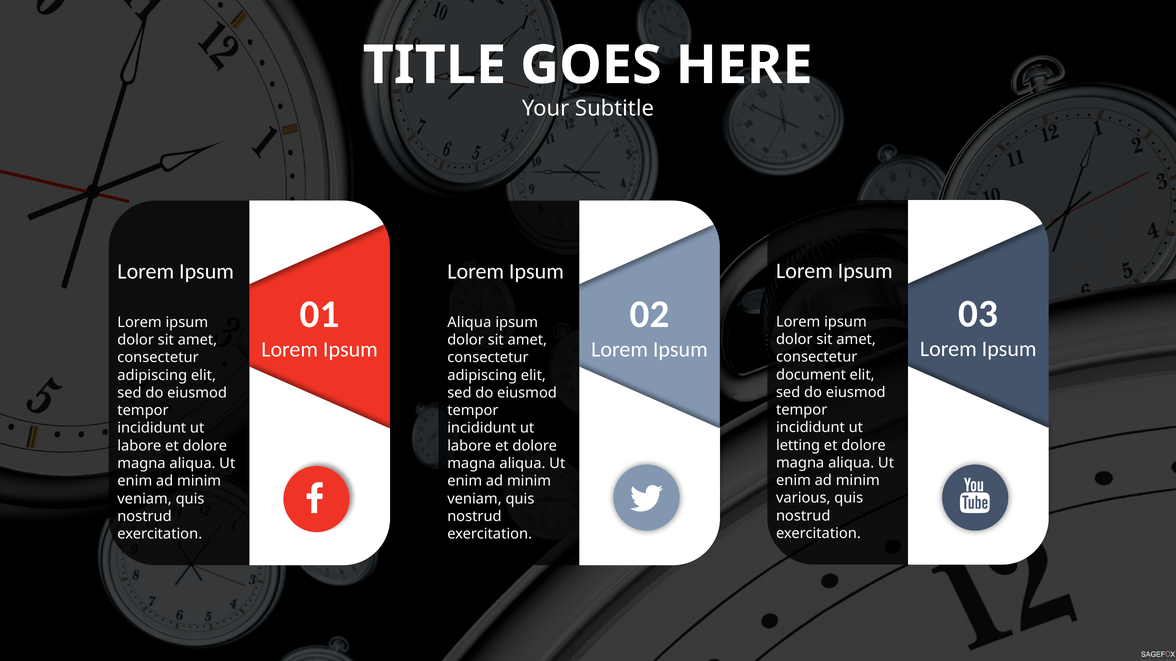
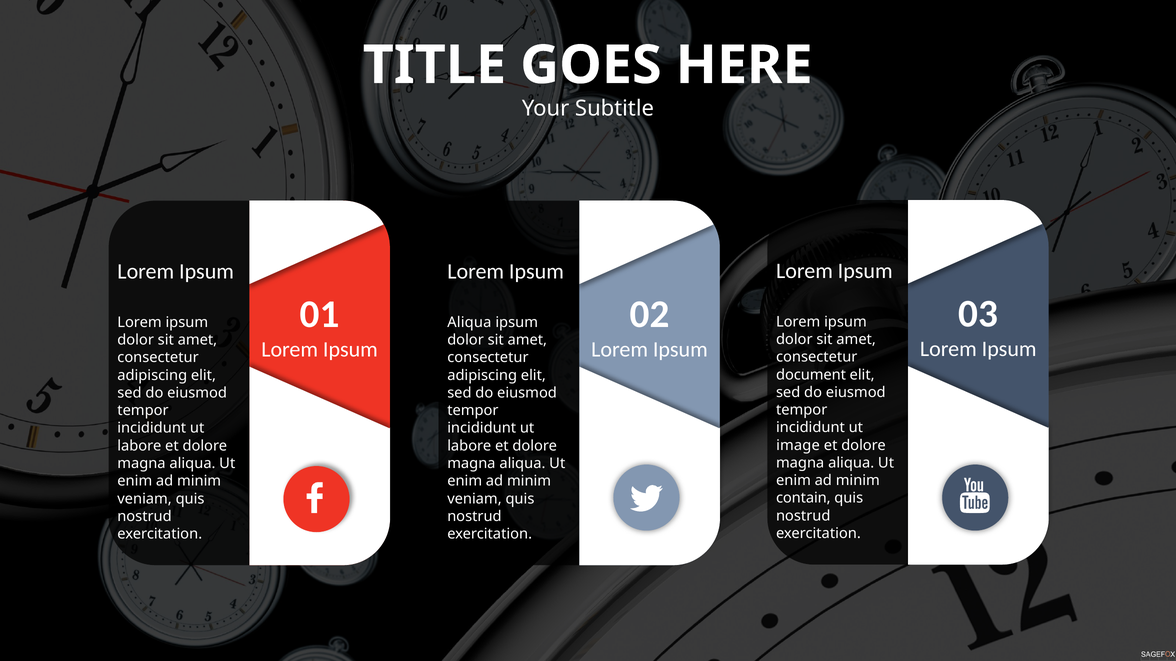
letting: letting -> image (798, 446)
various: various -> contain (803, 498)
